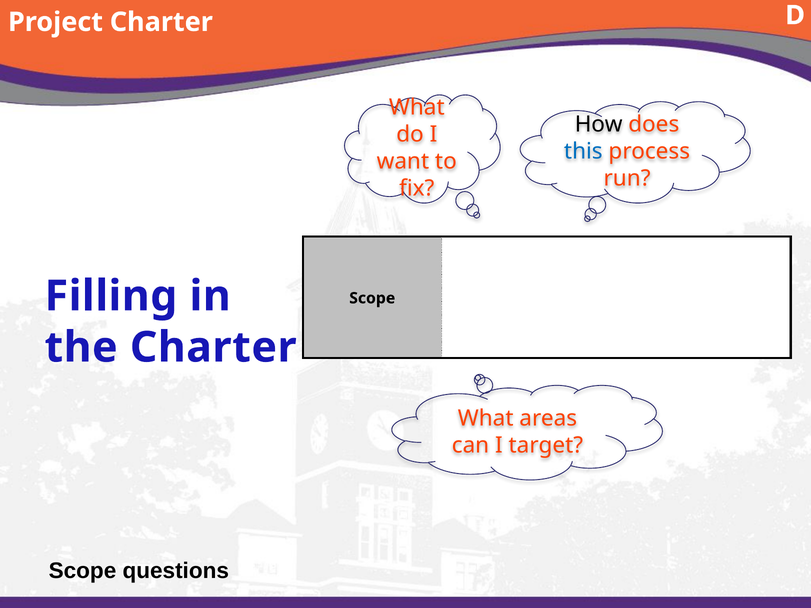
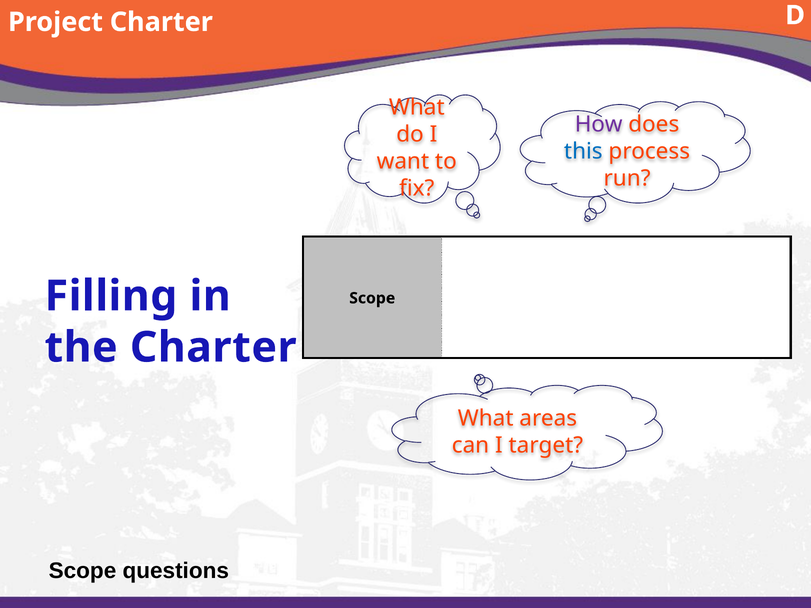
How colour: black -> purple (599, 124)
